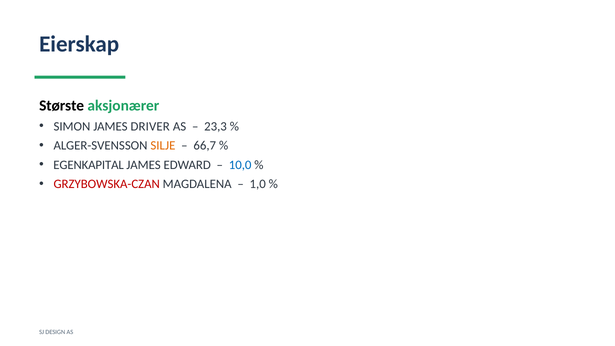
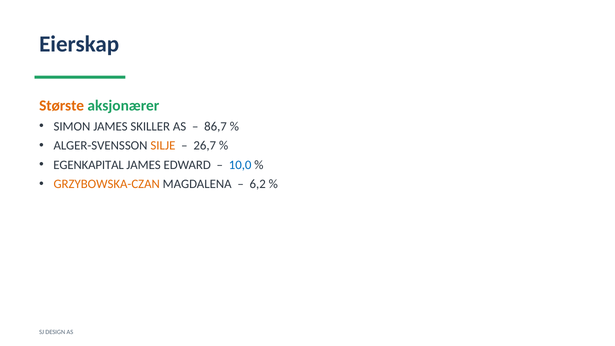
Største colour: black -> orange (62, 106)
DRIVER: DRIVER -> SKILLER (150, 126)
23,3: 23,3 -> 86,7 (215, 126)
66,7: 66,7 -> 26,7 (205, 146)
GRZYBOWSKA-CZAN colour: red -> orange (107, 184)
1,0: 1,0 -> 6,2 (258, 184)
